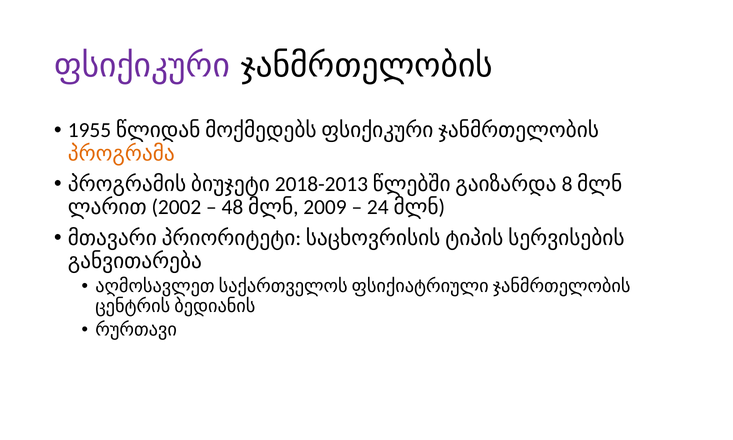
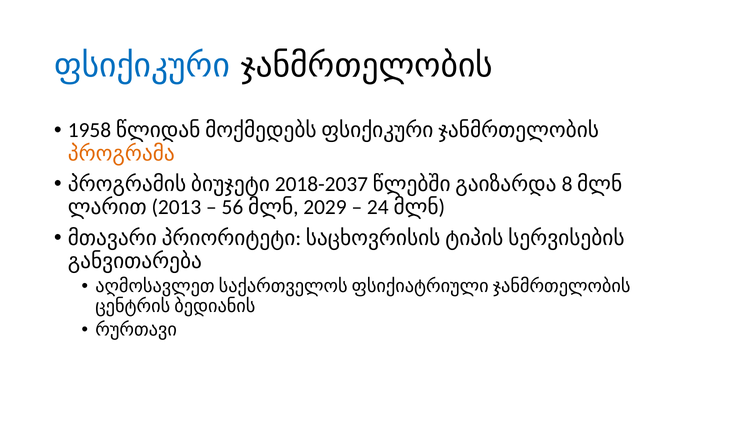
ფსიქიკური colour: purple -> blue (142, 66)
1955: 1955 -> 1958 (89, 130)
2018-2013: 2018-2013 -> 2018-2037 (321, 184)
2002: 2002 -> 2013 (176, 207)
48: 48 -> 56 (232, 207)
2009: 2009 -> 2029 (325, 207)
